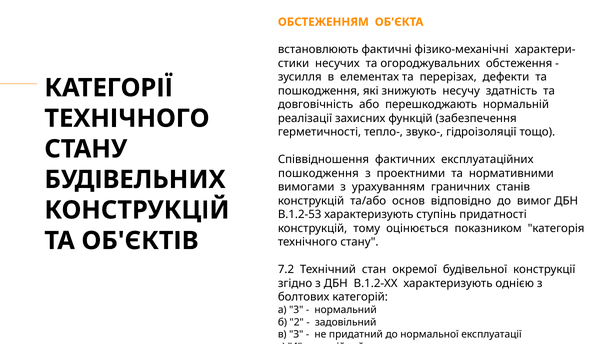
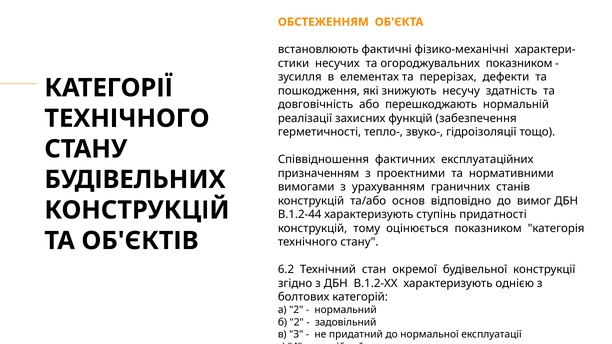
огороджувальних обстеження: обстеження -> показником (519, 63)
пошкодження: пошкодження -> призначенням (319, 173)
В.1.2-53: В.1.2-53 -> В.1.2-44 (300, 215)
7.2: 7.2 -> 6.2 (286, 270)
а 3: 3 -> 2 (296, 310)
